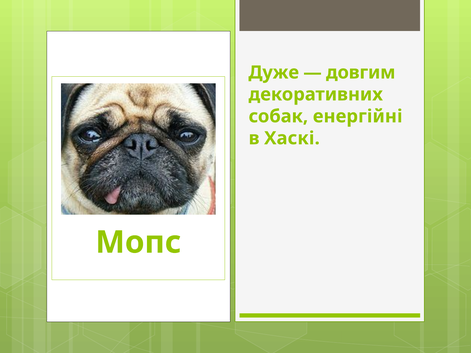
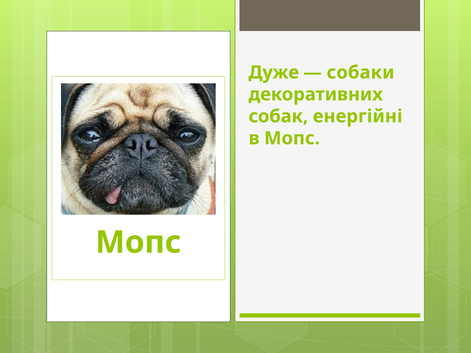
довгим: довгим -> собаки (361, 73)
в Хаскі: Хаскі -> Мопс (292, 138)
